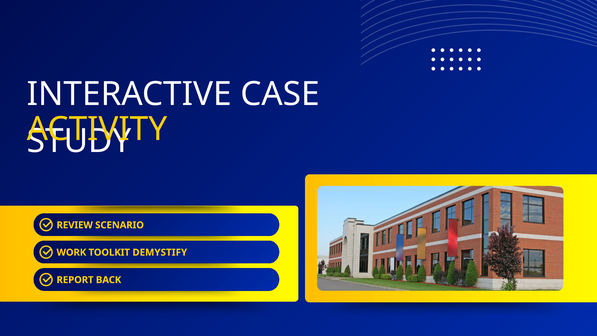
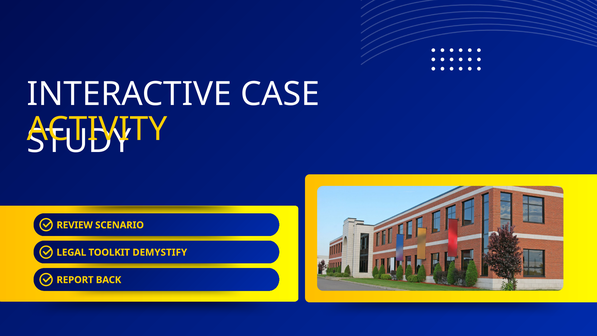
WORK: WORK -> LEGAL (71, 252)
